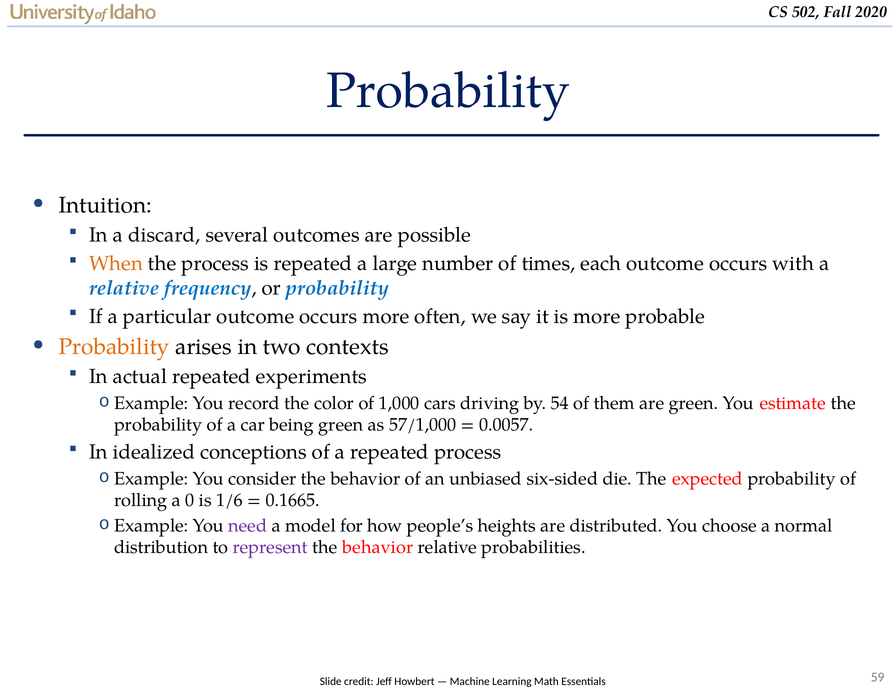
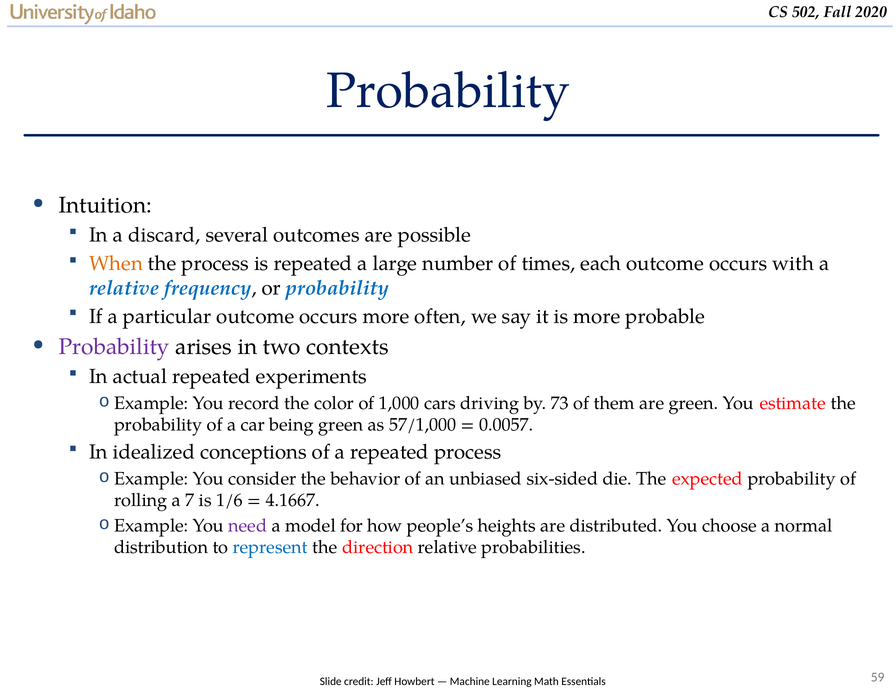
Probability colour: orange -> purple (114, 347)
54: 54 -> 73 (560, 403)
0: 0 -> 7 (190, 501)
0.1665: 0.1665 -> 4.1667 (293, 501)
represent colour: purple -> blue (270, 548)
behavior: behavior -> direction (378, 548)
